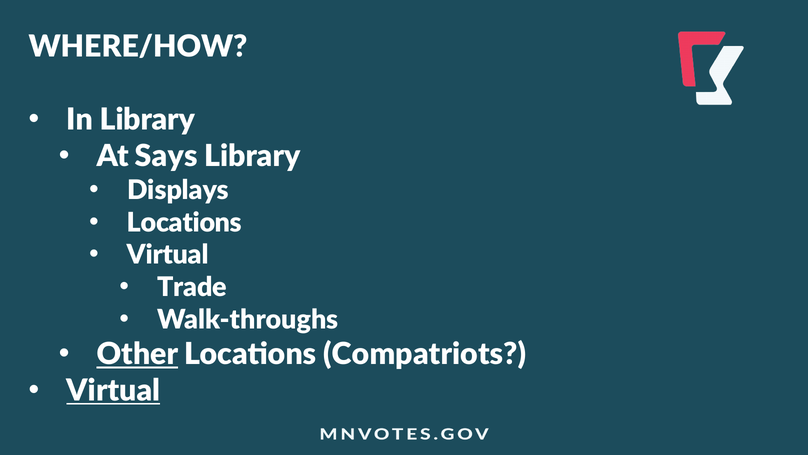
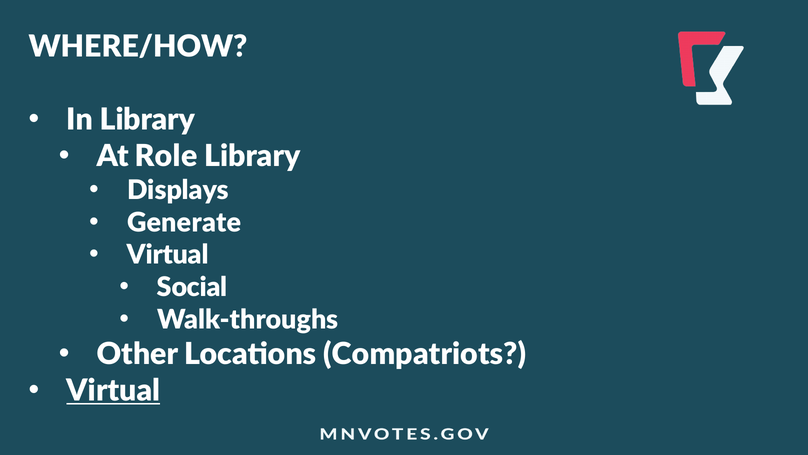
Says: Says -> Role (166, 156)
Locations: Locations -> Generate (184, 222)
Trade: Trade -> Social (192, 287)
Other underline: present -> none (137, 354)
